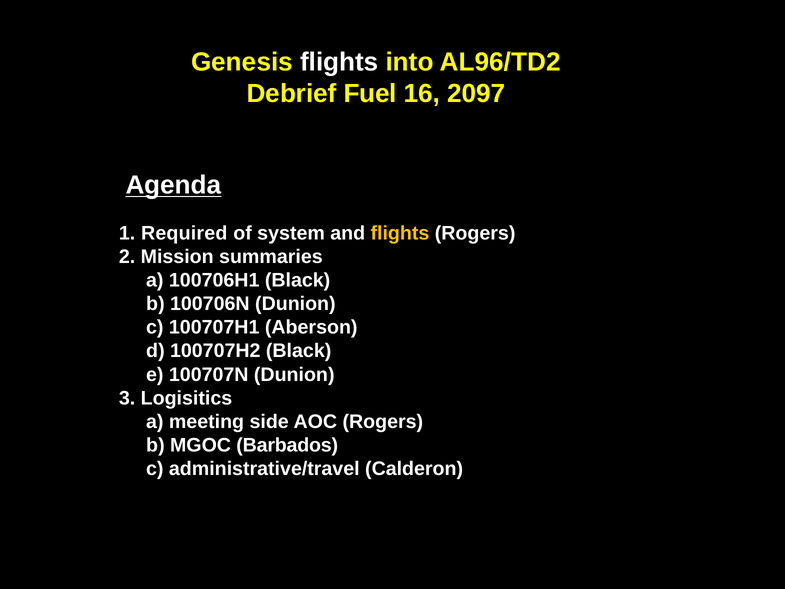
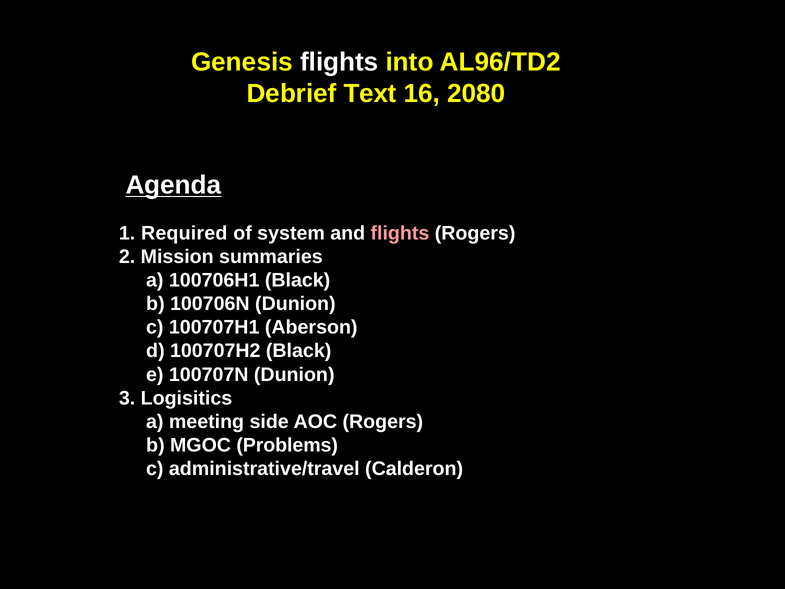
Fuel: Fuel -> Text (370, 93)
2097: 2097 -> 2080 (476, 93)
flights colour: yellow -> pink (400, 233)
Barbados: Barbados -> Problems (287, 445)
